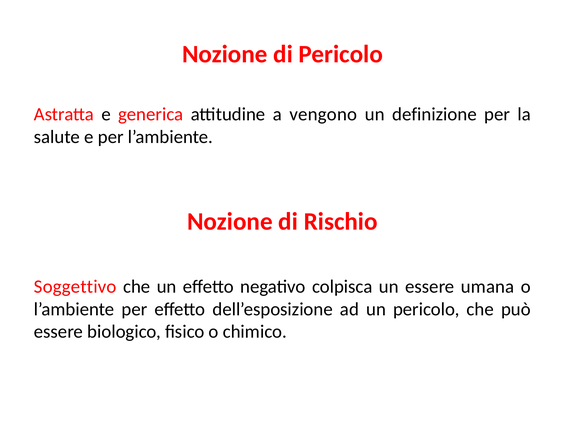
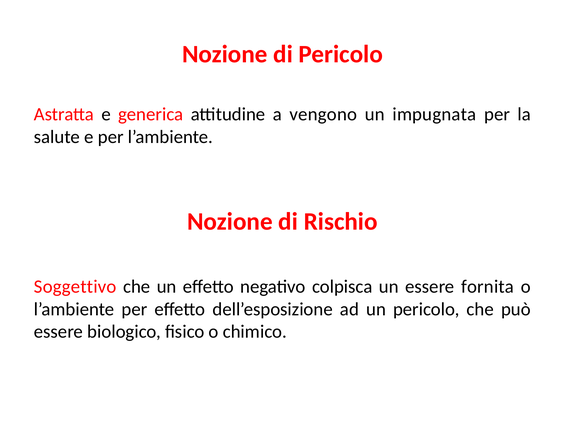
definizione: definizione -> impugnata (434, 114)
umana: umana -> fornita (488, 286)
